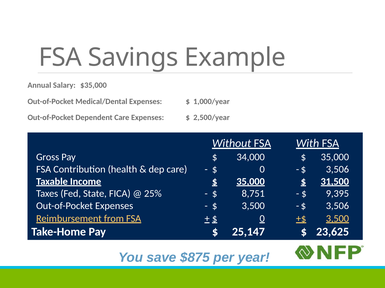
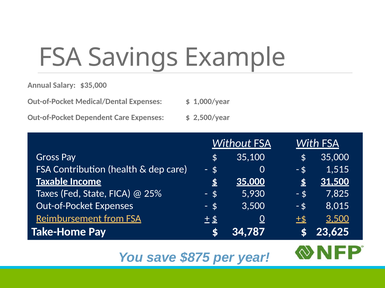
34,000: 34,000 -> 35,100 (251, 157)
3,506: 3,506 -> 1,515 (337, 170)
8,751: 8,751 -> 5,930 (253, 194)
9,395: 9,395 -> 7,825 (337, 194)
3,506: 3,506 -> 8,015 (337, 206)
25,147: 25,147 -> 34,787 (248, 232)
